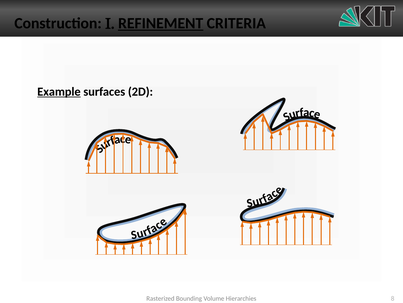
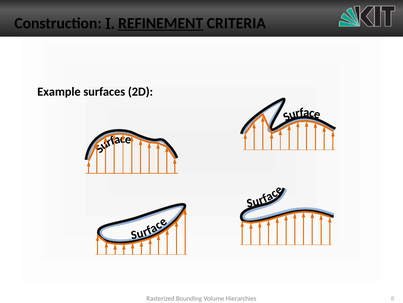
Example underline: present -> none (59, 92)
